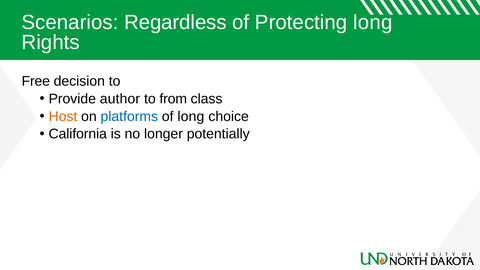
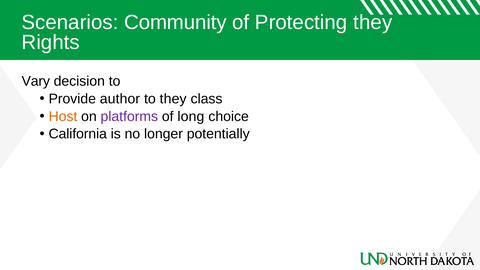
Regardless: Regardless -> Community (175, 23)
Protecting long: long -> they (373, 23)
Free: Free -> Vary (36, 81)
to from: from -> they (173, 99)
platforms colour: blue -> purple (129, 116)
